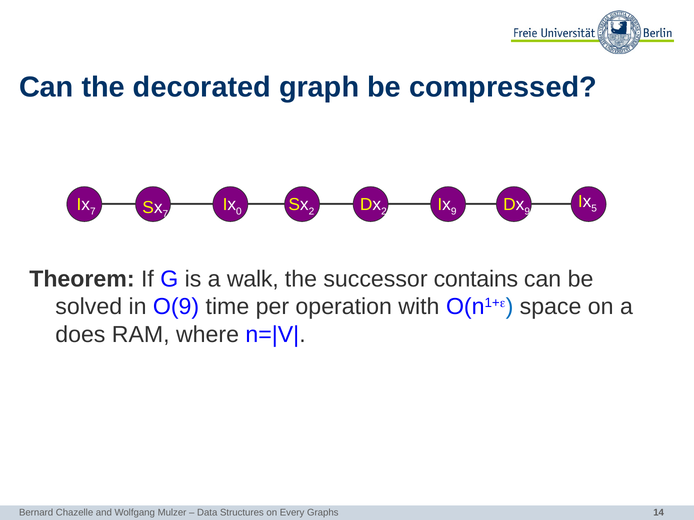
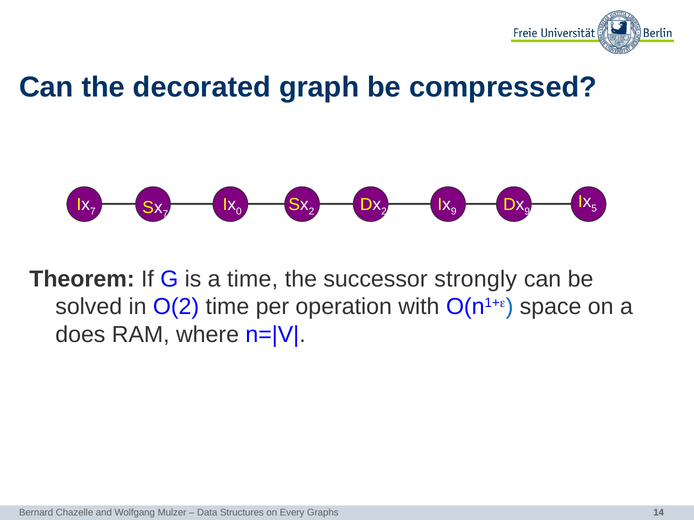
a walk: walk -> time (253, 279)
contains: contains -> strongly (476, 279)
O(9: O(9 -> O(2 (176, 307)
